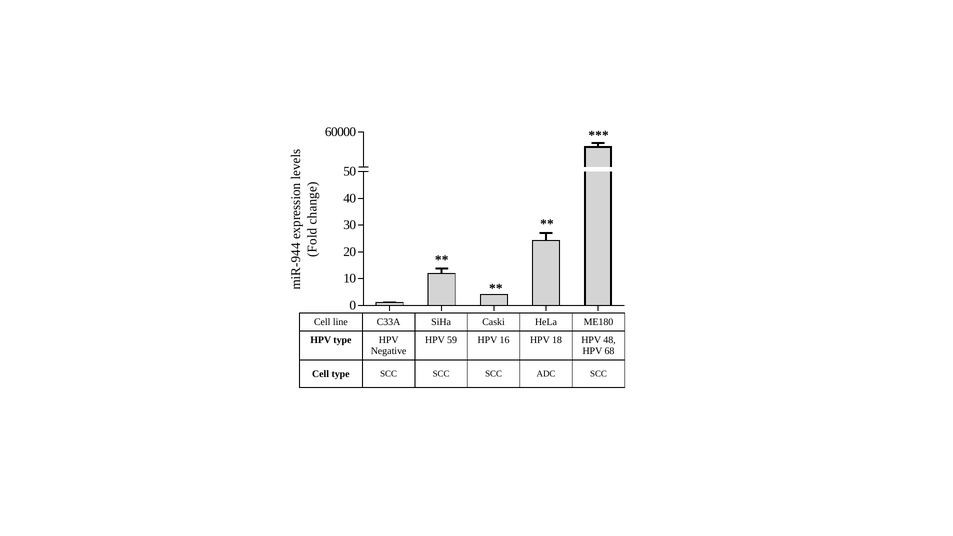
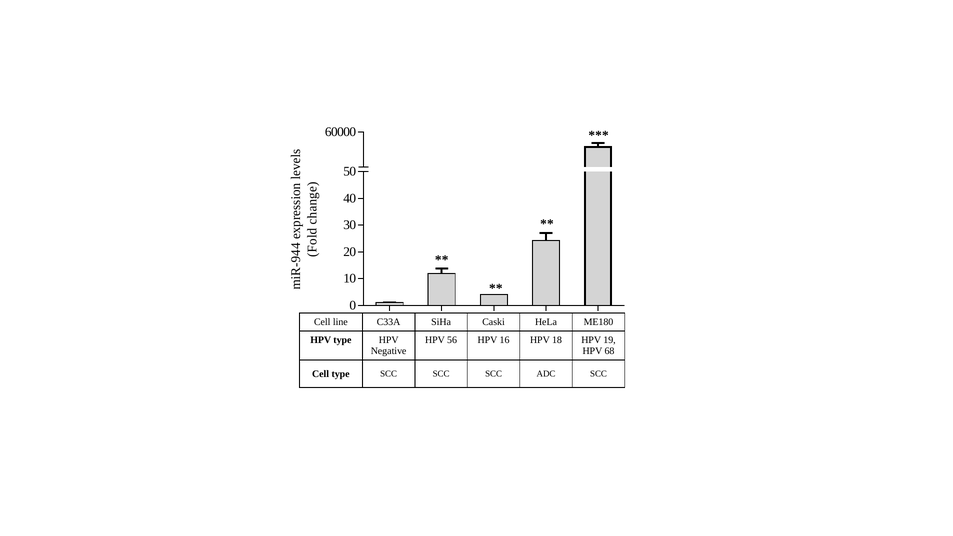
59: 59 -> 56 (452, 340)
48: 48 -> 19 (610, 340)
